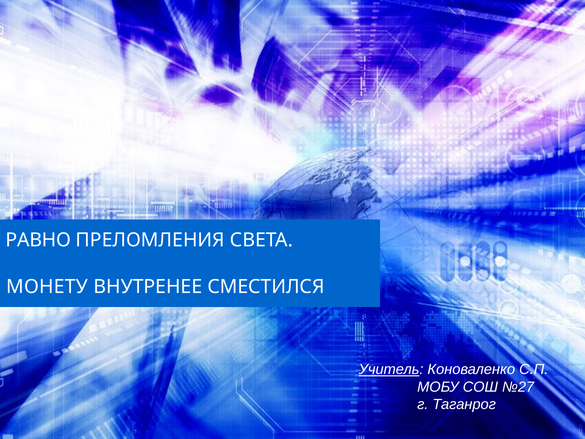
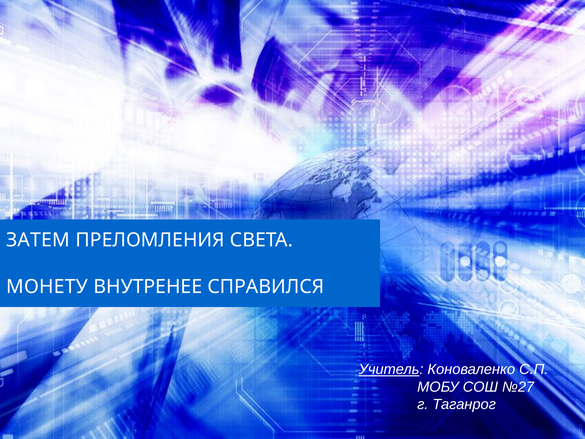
РАВНО: РАВНО -> ЗАТЕМ (38, 240)
СМЕСТИЛСЯ: СМЕСТИЛСЯ -> СПРАВИЛСЯ (266, 287)
